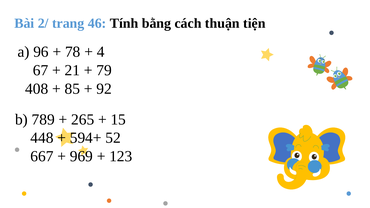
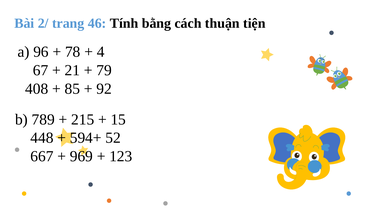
265: 265 -> 215 (83, 119)
